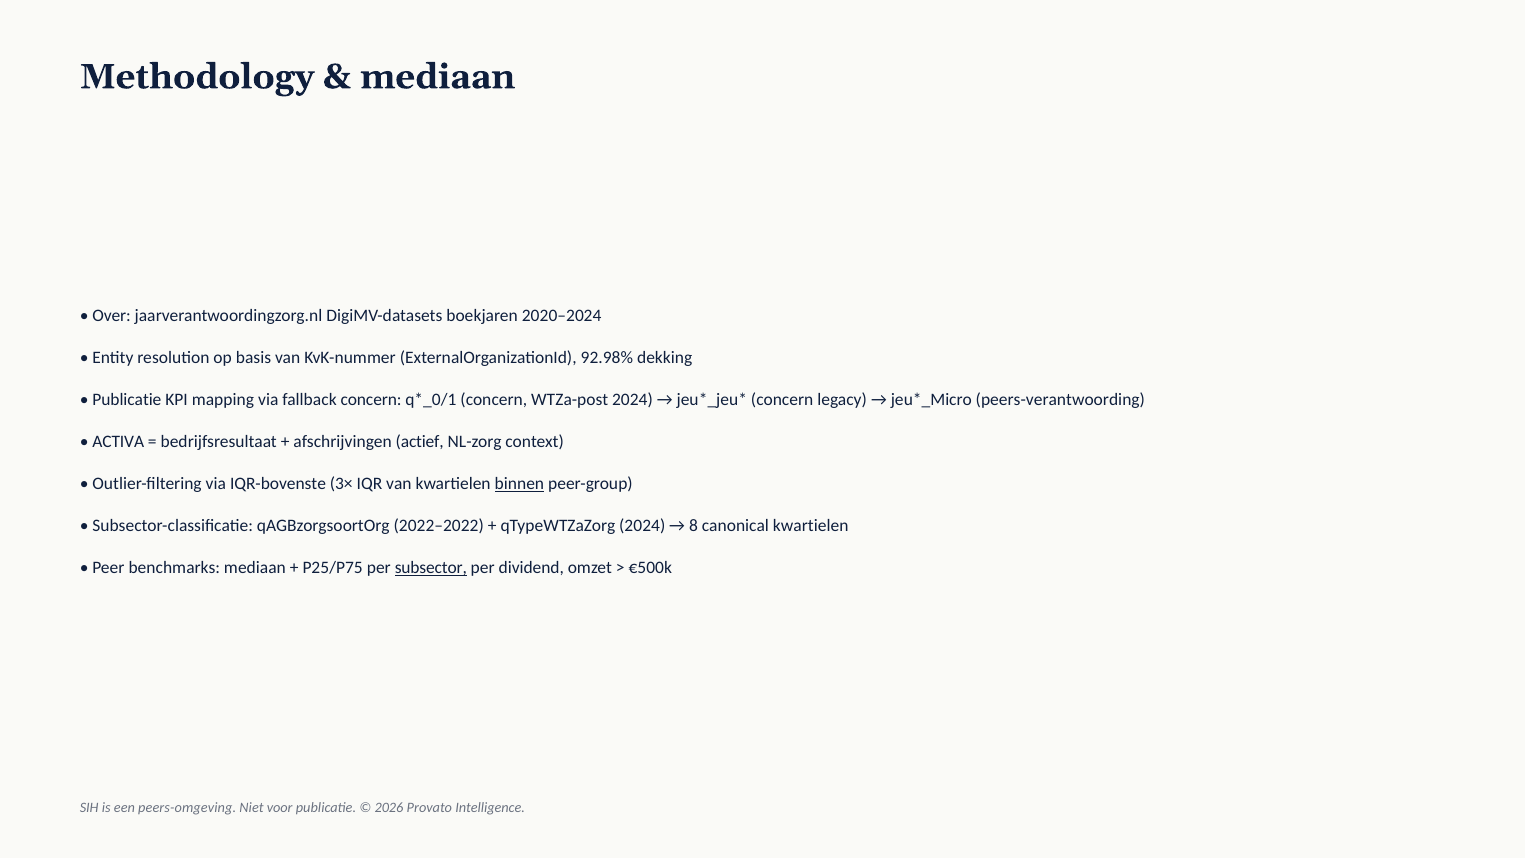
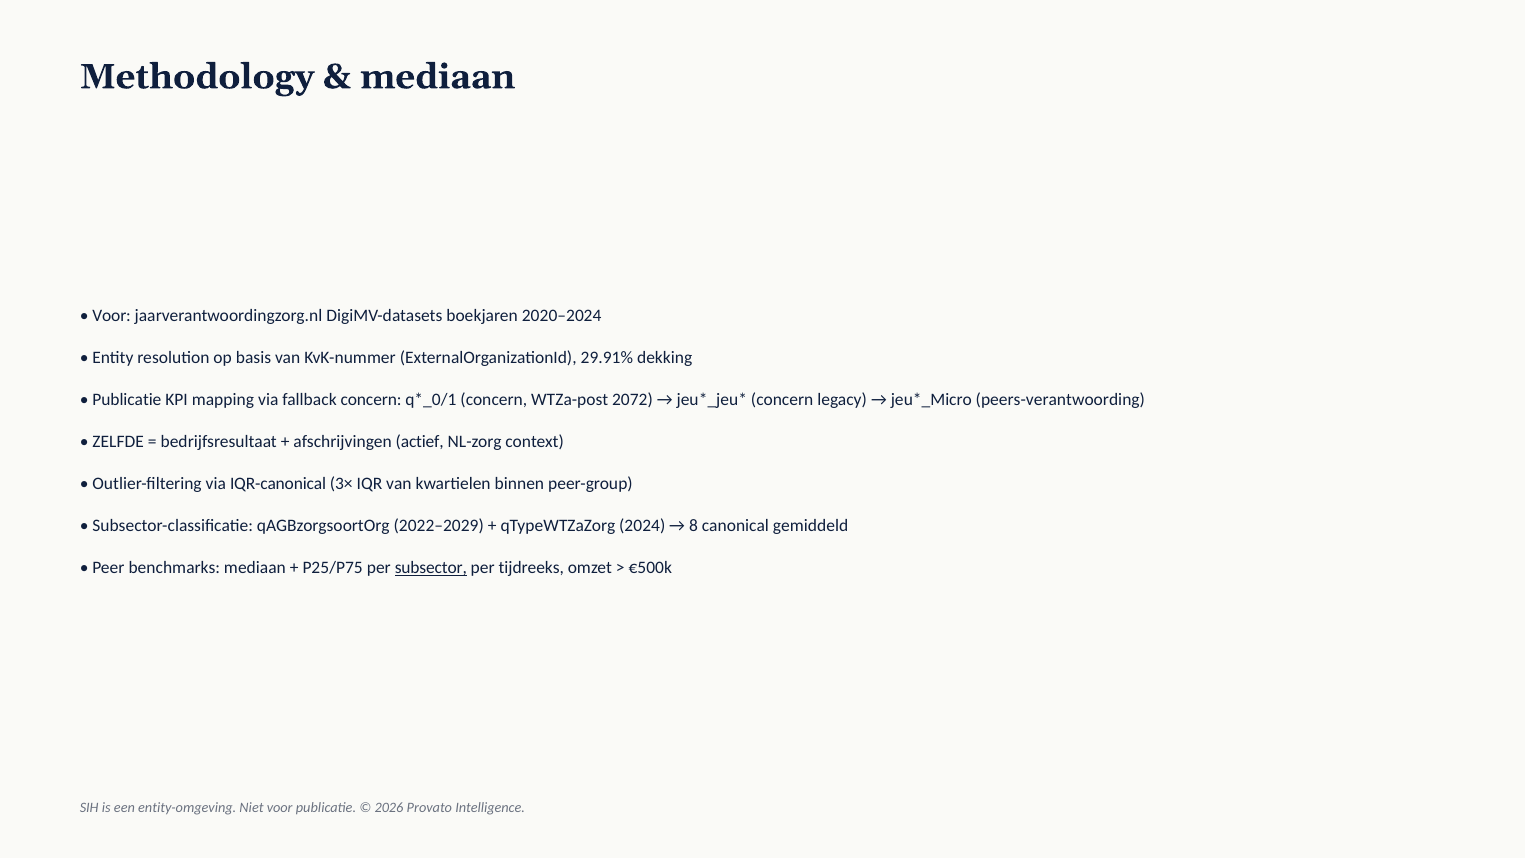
Over: Over -> Voor (112, 316)
92.98%: 92.98% -> 29.91% (607, 358)
WTZa-post 2024: 2024 -> 2072 (632, 400)
ACTIVA: ACTIVA -> ZELFDE (118, 442)
IQR-bovenste: IQR-bovenste -> IQR-canonical (278, 483)
binnen underline: present -> none (519, 483)
2022–2022: 2022–2022 -> 2022–2029 (439, 525)
canonical kwartielen: kwartielen -> gemiddeld (811, 525)
dividend: dividend -> tijdreeks (531, 567)
peers-omgeving: peers-omgeving -> entity-omgeving (187, 807)
